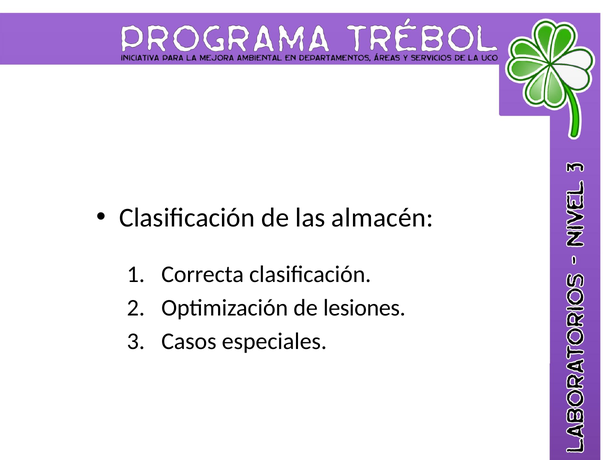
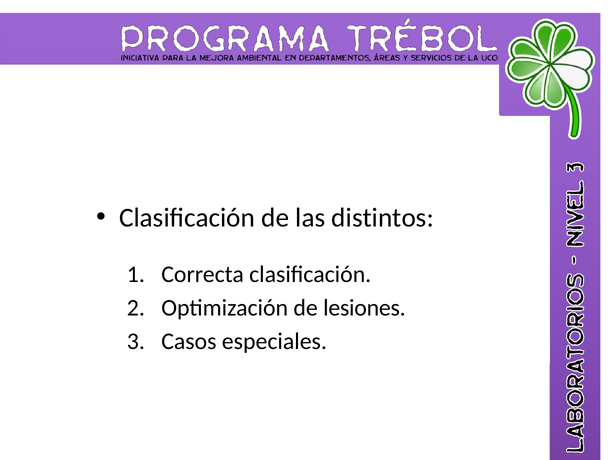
almacén: almacén -> distintos (383, 218)
